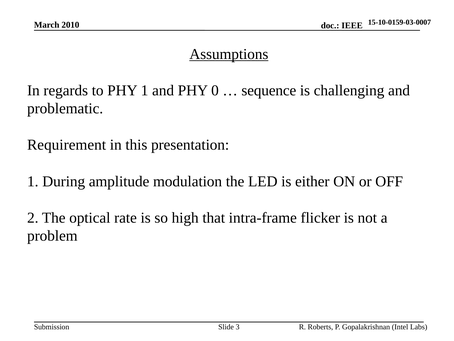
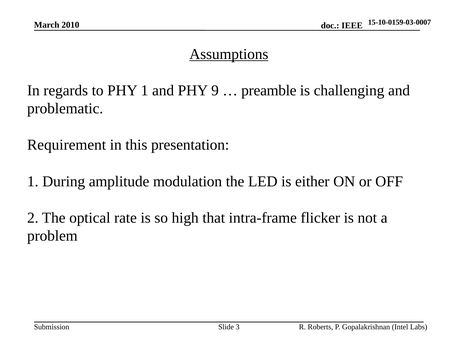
0: 0 -> 9 (215, 90)
sequence: sequence -> preamble (269, 90)
